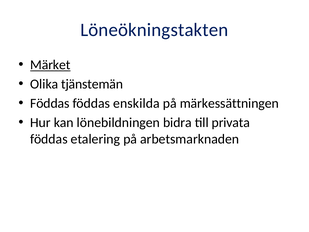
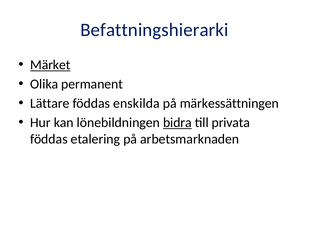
Löneökningstakten: Löneökningstakten -> Befattningshierarki (154, 30)
tjänstemän: tjänstemän -> permanent (92, 84)
Föddas: Föddas -> Lättare (50, 103)
bidra underline: none -> present (177, 123)
